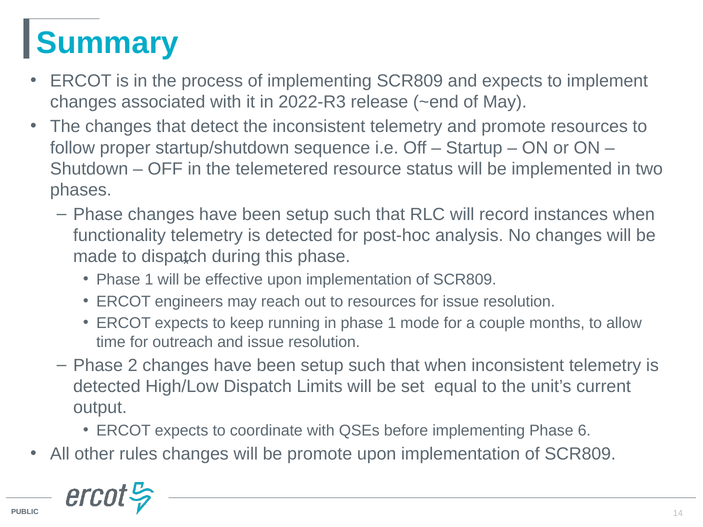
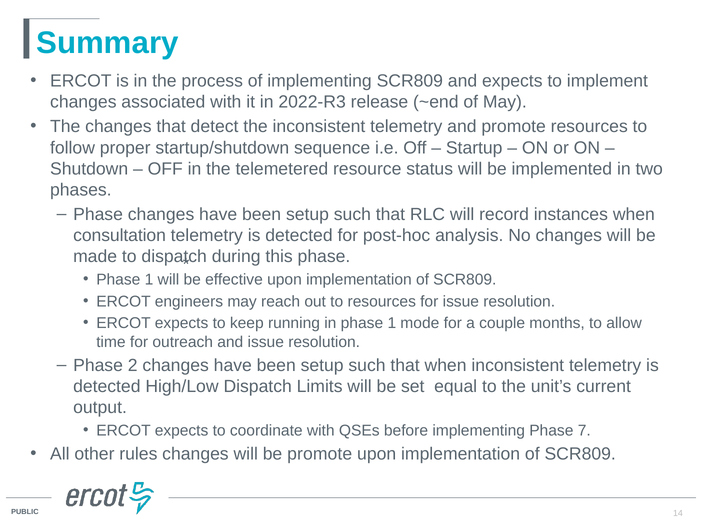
functionality: functionality -> consultation (120, 236)
6: 6 -> 7 (584, 431)
